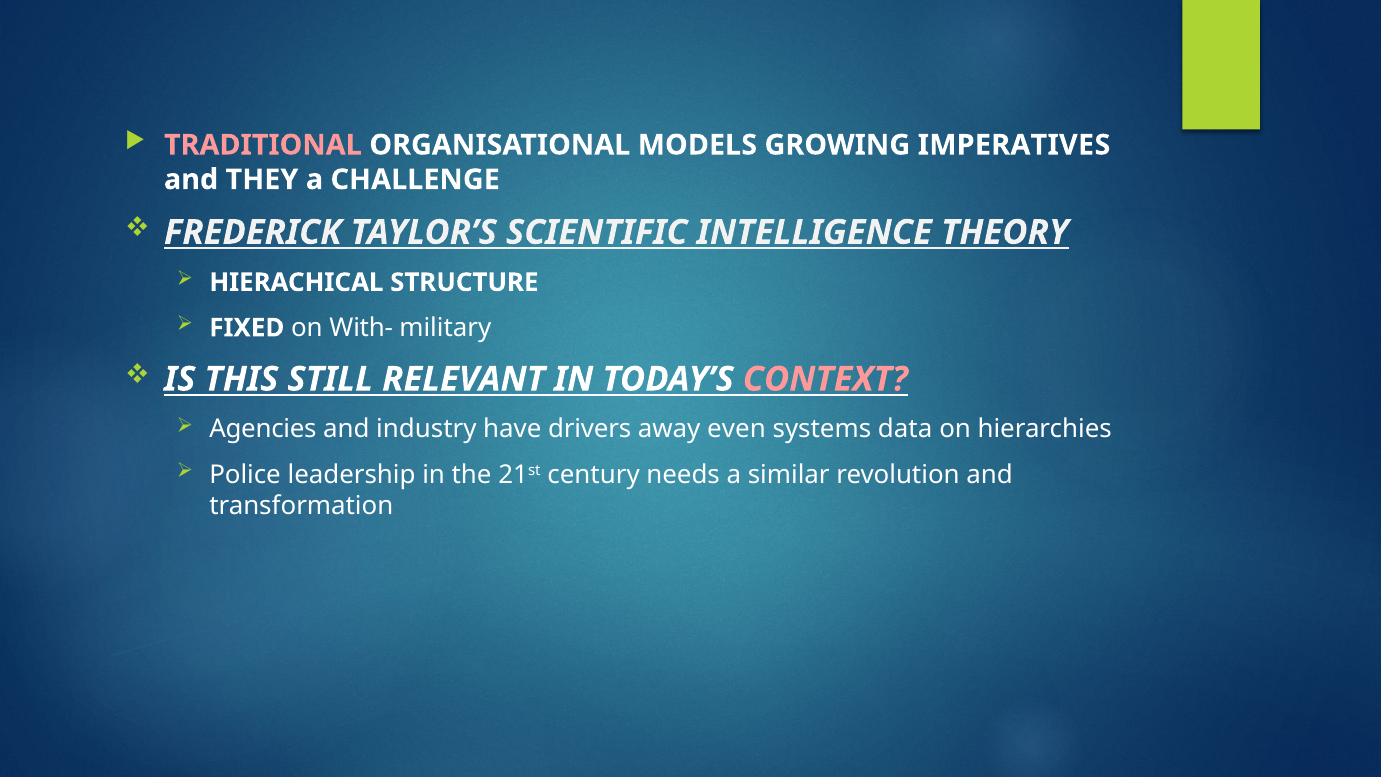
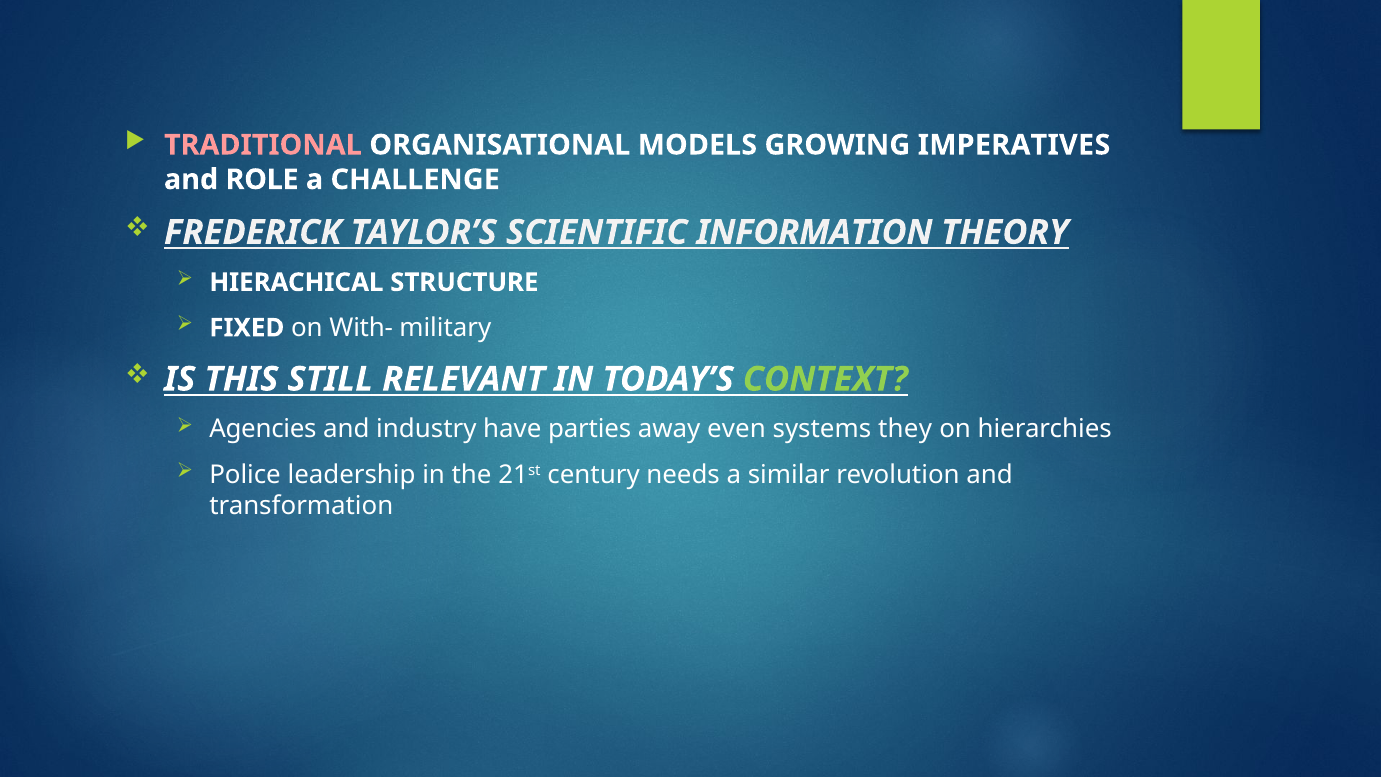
THEY: THEY -> ROLE (262, 180)
INTELLIGENCE: INTELLIGENCE -> INFORMATION (815, 232)
CONTEXT colour: pink -> light green (825, 379)
drivers: drivers -> parties (590, 429)
data: data -> they (905, 429)
